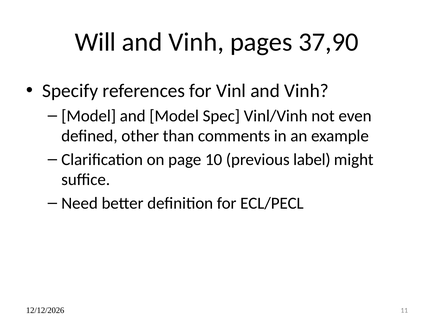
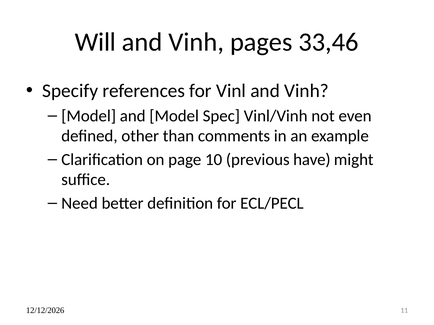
37,90: 37,90 -> 33,46 (329, 42)
label: label -> have (312, 160)
